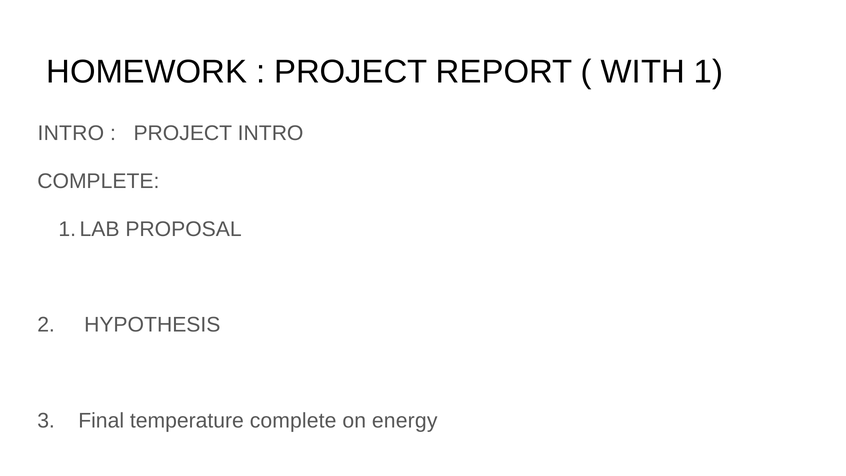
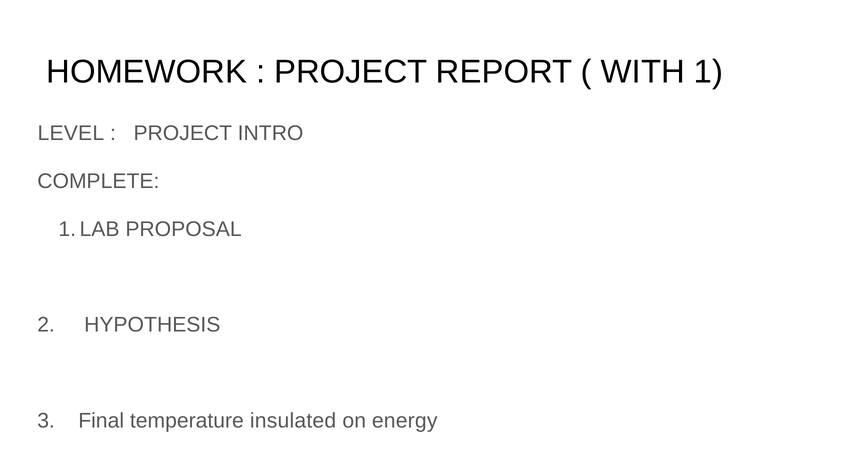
INTRO: INTRO -> LEVEL (71, 133)
temperature complete: complete -> insulated (293, 421)
